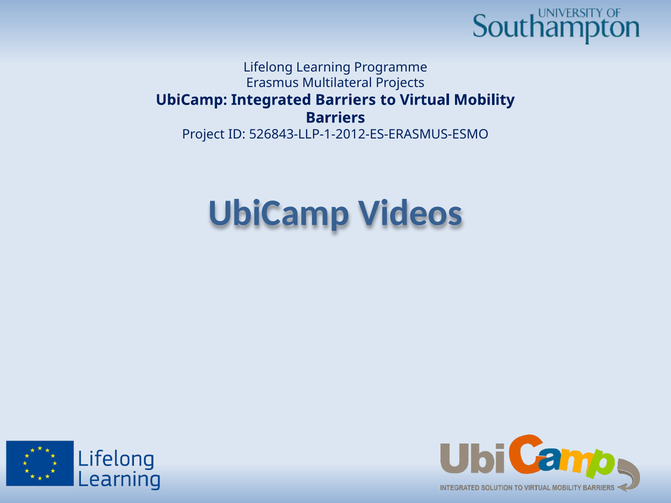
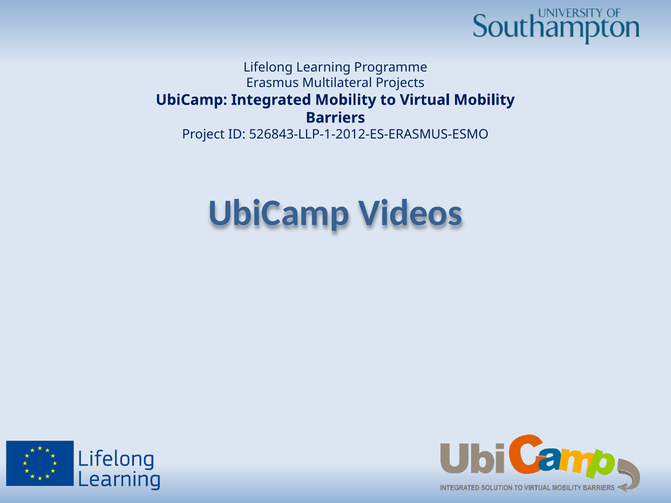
Integrated Barriers: Barriers -> Mobility (346, 100)
